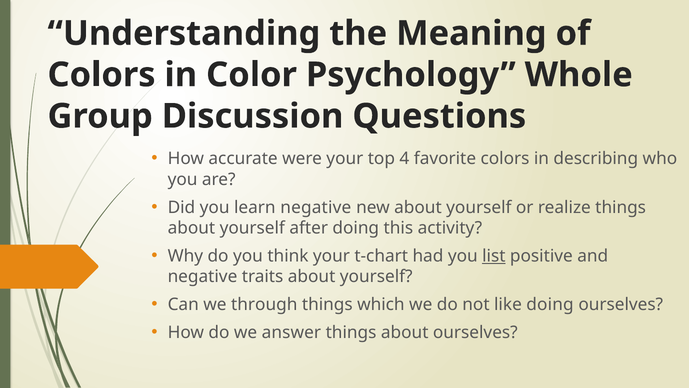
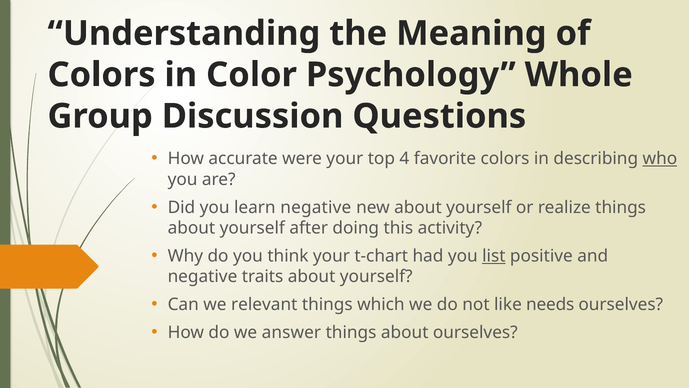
who underline: none -> present (660, 159)
through: through -> relevant (264, 304)
like doing: doing -> needs (550, 304)
